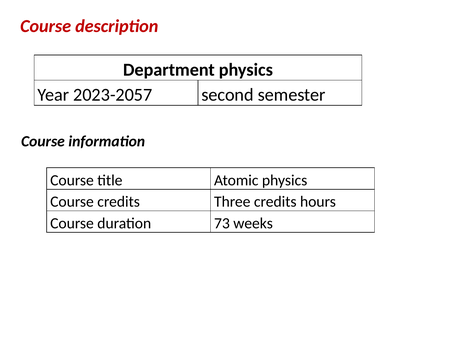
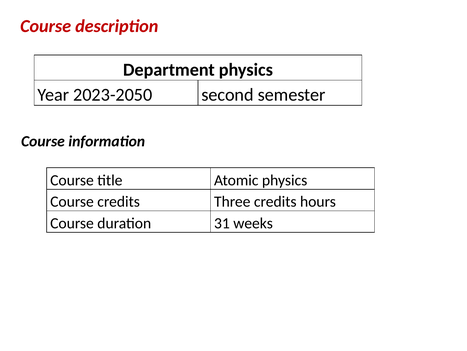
2023-2057: 2023-2057 -> 2023-2050 (113, 95)
73: 73 -> 31 (222, 223)
